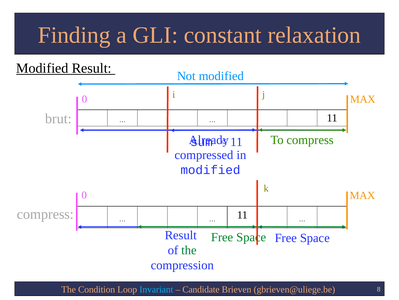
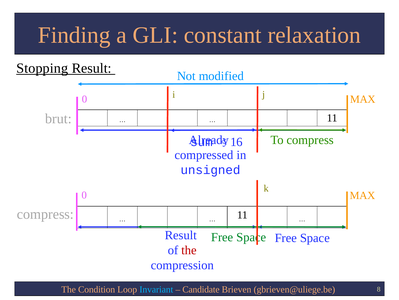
Modified: Modified -> Stopping (42, 68)
11: 11 -> 16 (237, 142)
modified: modified -> unsigned (210, 170)
the colour: green -> red (189, 250)
